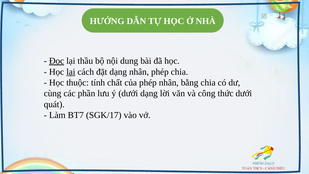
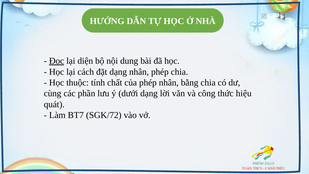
thầu: thầu -> diện (85, 61)
lại underline: present -> none (71, 72)
thức dưới: dưới -> hiệu (244, 93)
SGK/17: SGK/17 -> SGK/72 (104, 115)
